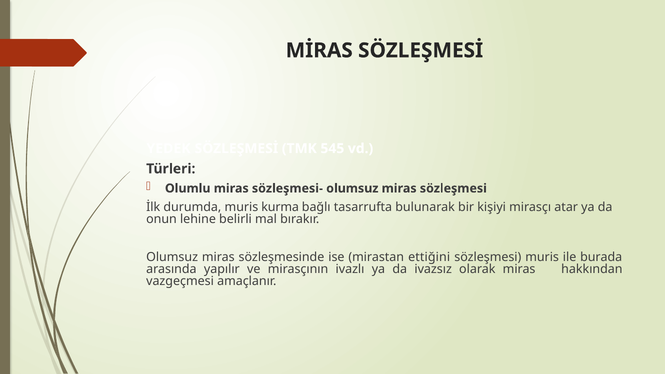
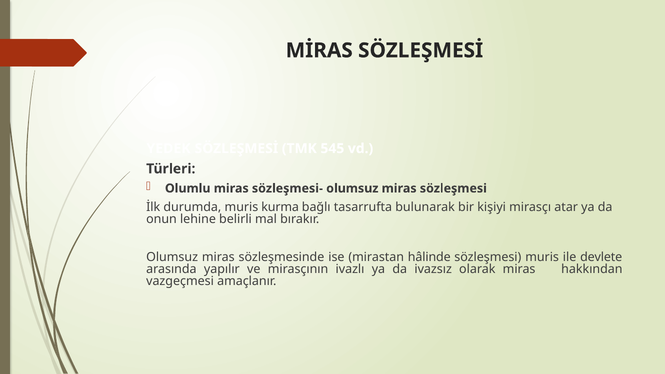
ettiğini: ettiğini -> hâlinde (429, 257)
burada: burada -> devlete (601, 257)
